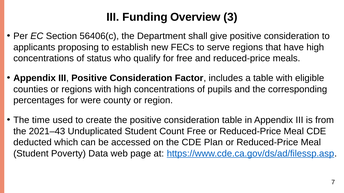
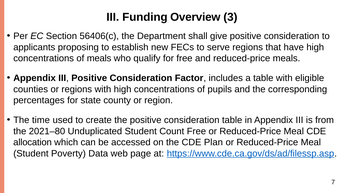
of status: status -> meals (99, 59)
were: were -> state (91, 101)
2021–43: 2021–43 -> 2021–80 (47, 132)
deducted: deducted -> allocation (33, 143)
